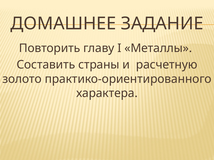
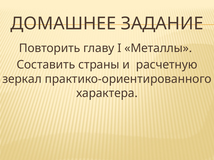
золото: золото -> зеркал (22, 79)
